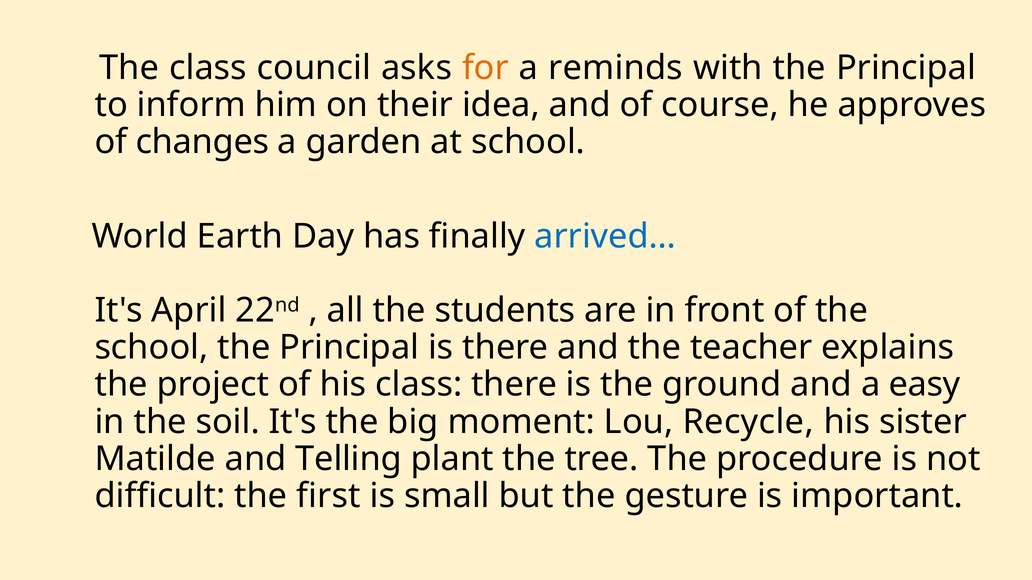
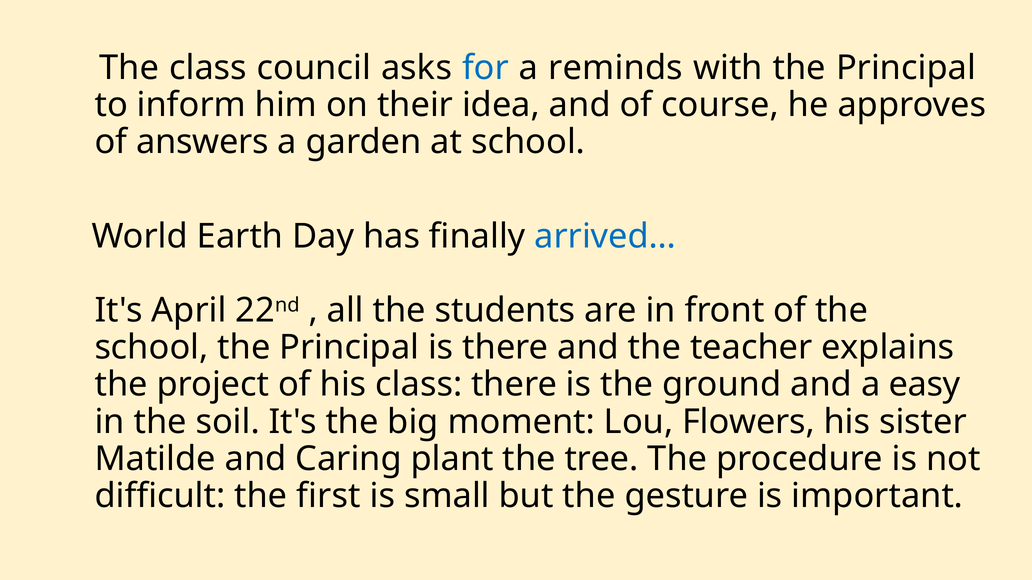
for colour: orange -> blue (485, 68)
changes: changes -> answers (202, 142)
Recycle: Recycle -> Flowers (749, 422)
Telling: Telling -> Caring (349, 459)
